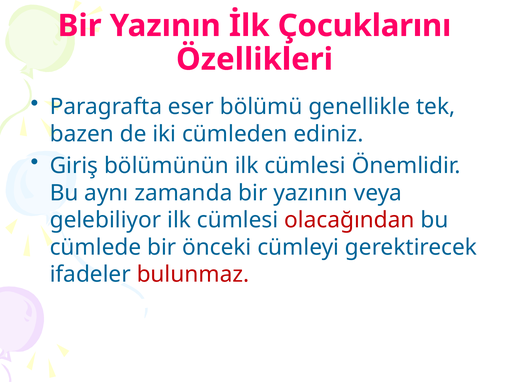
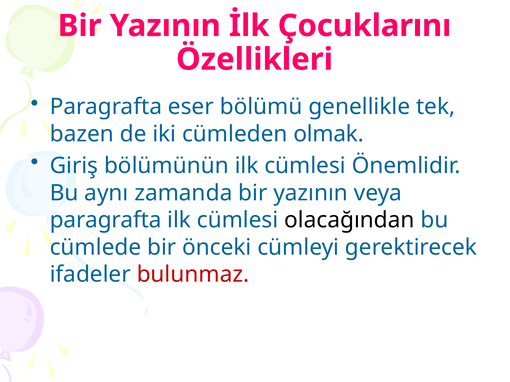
ediniz: ediniz -> olmak (329, 134)
gelebiliyor: gelebiliyor -> paragrafta (106, 220)
olacağından colour: red -> black (349, 220)
